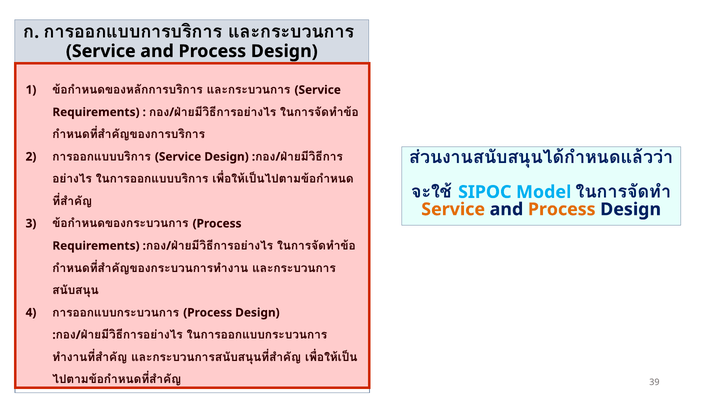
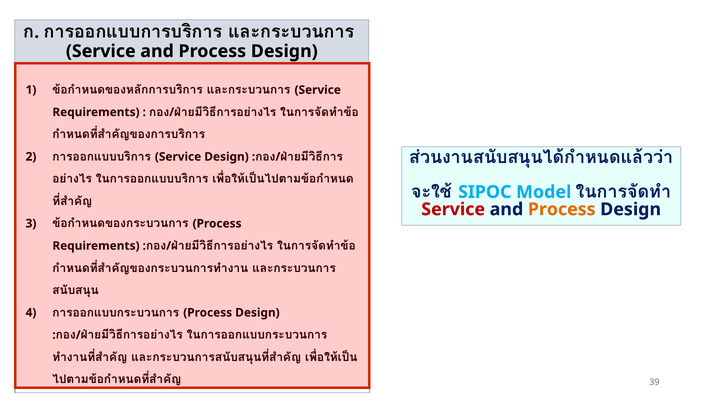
Service colour: orange -> red (453, 210)
